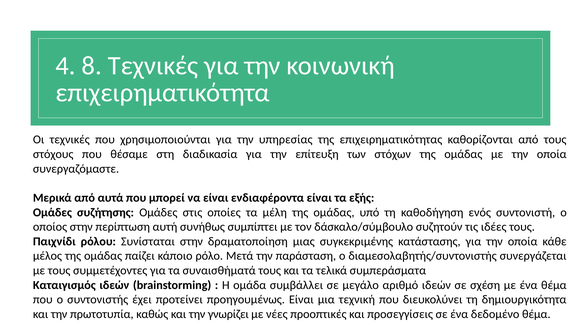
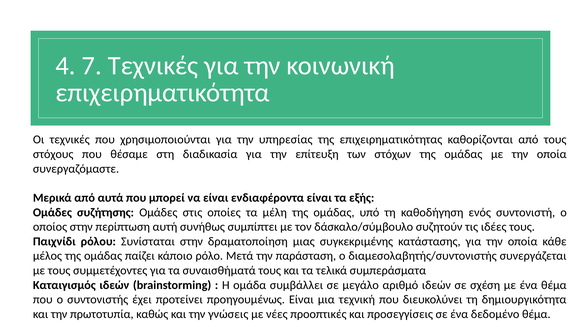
8: 8 -> 7 (92, 66)
γνωρίζει: γνωρίζει -> γνώσεις (228, 314)
